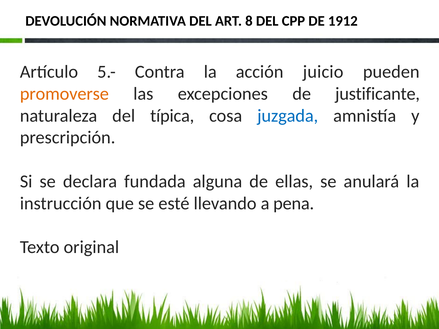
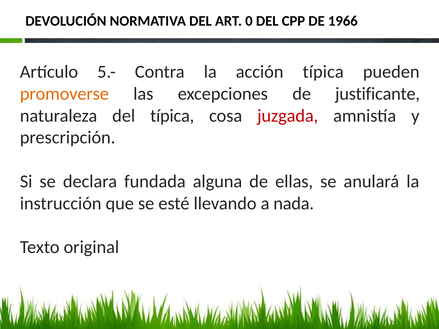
8: 8 -> 0 (249, 21)
1912: 1912 -> 1966 (343, 21)
acción juicio: juicio -> típica (323, 72)
juzgada colour: blue -> red (288, 116)
pena: pena -> nada (294, 204)
